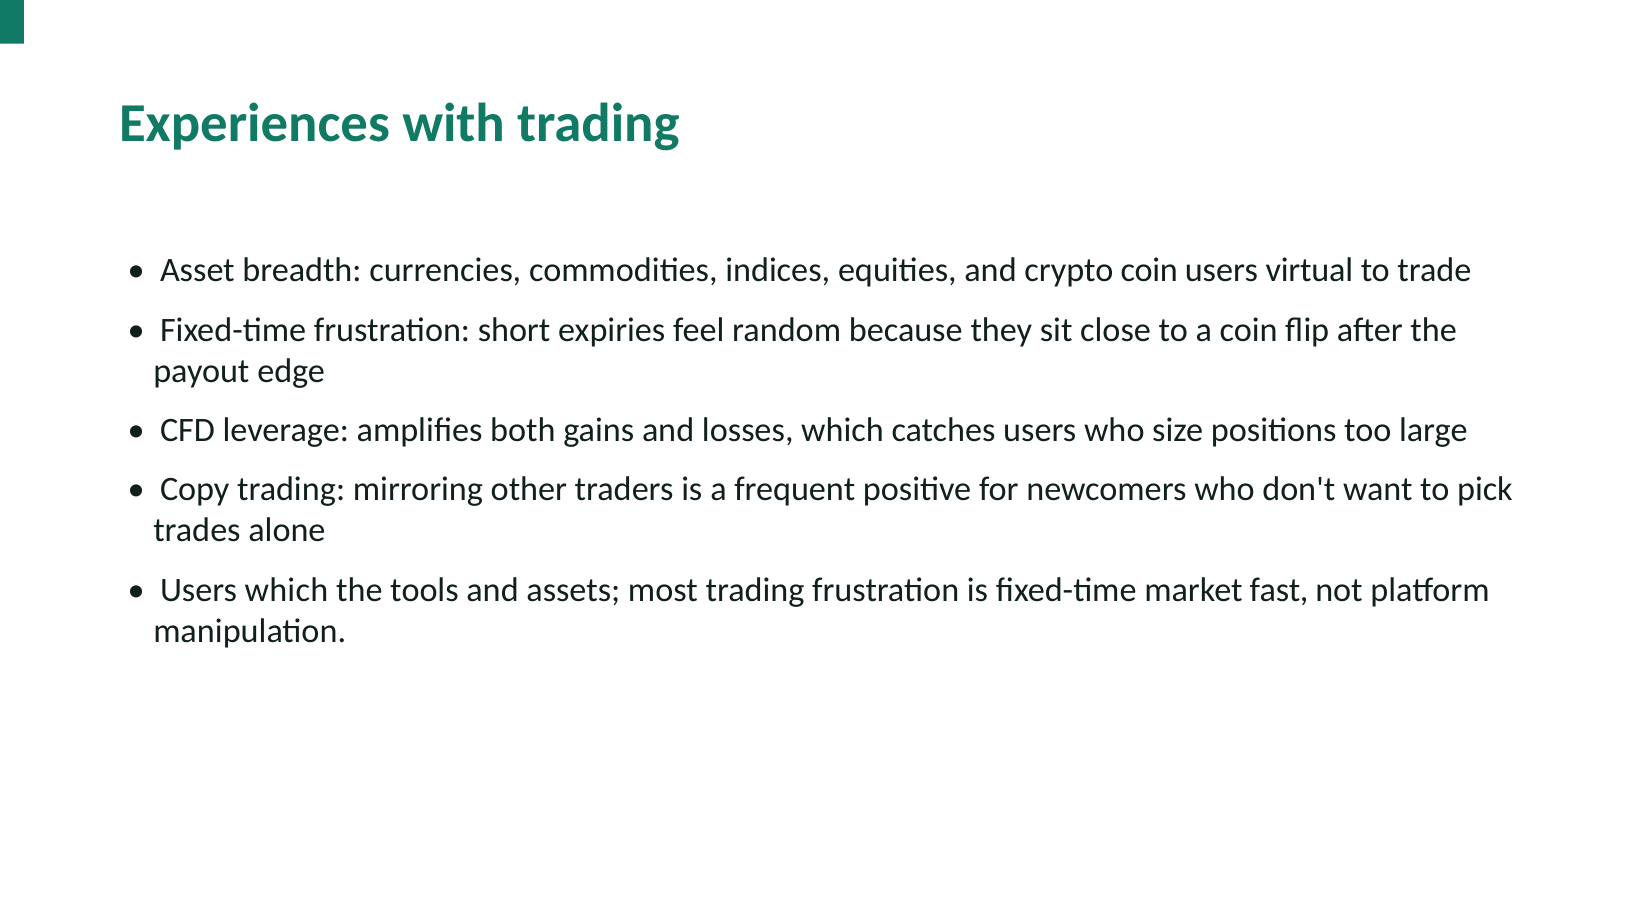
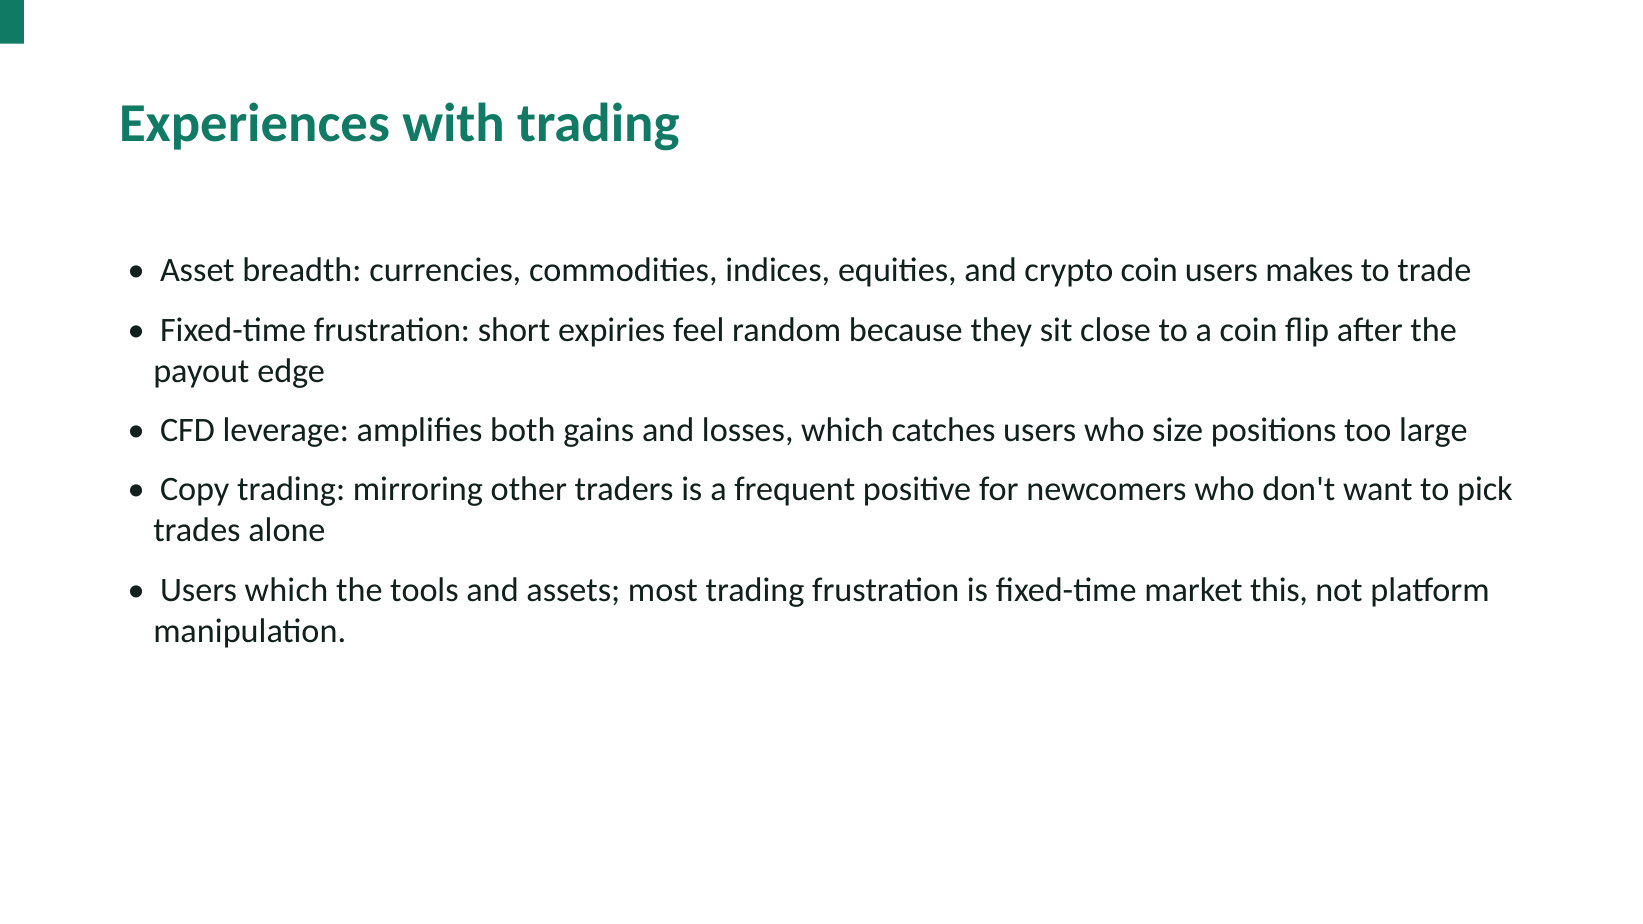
virtual: virtual -> makes (1309, 271)
fast: fast -> this (1279, 590)
